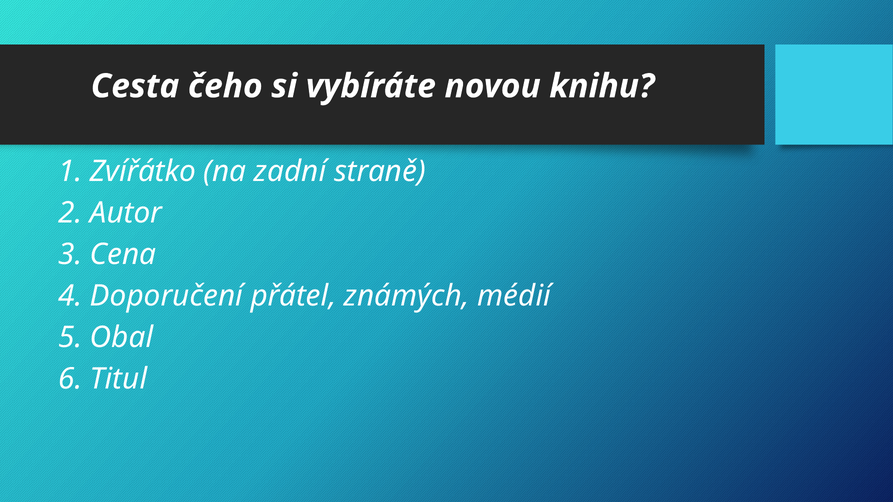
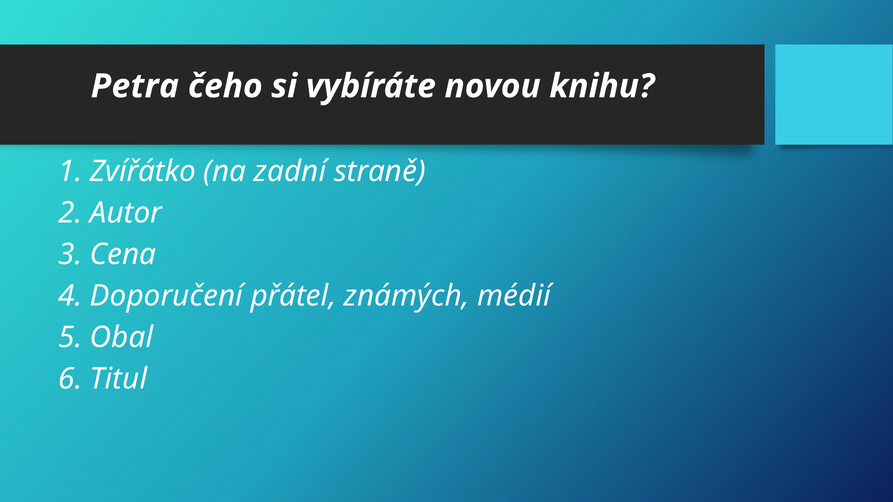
Cesta: Cesta -> Petra (135, 86)
